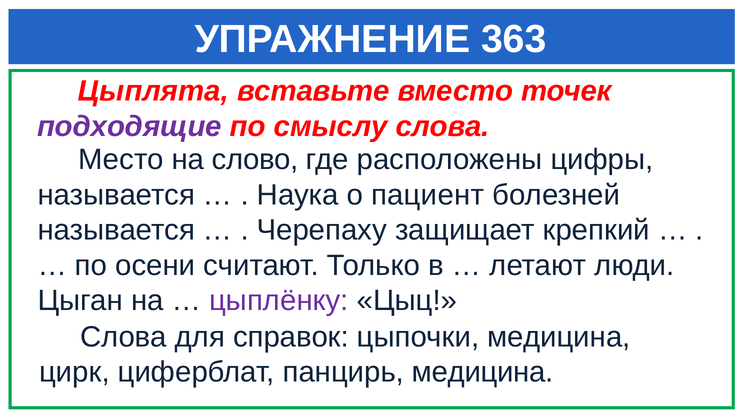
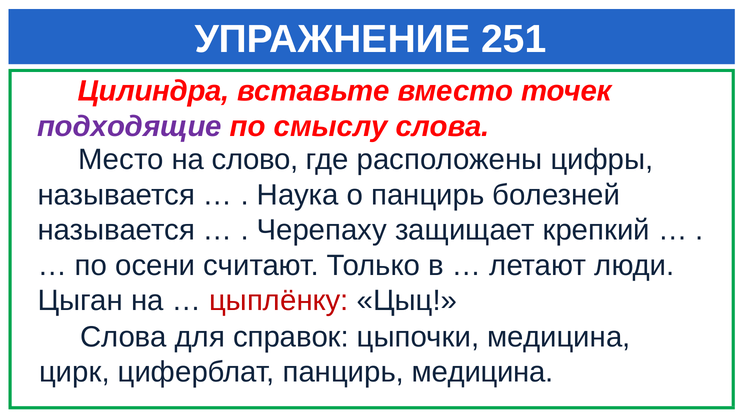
363: 363 -> 251 (514, 39)
Цыплята: Цыплята -> Цилиндра (154, 91)
о пациент: пациент -> панцирь (428, 195)
цыплёнку colour: purple -> red (279, 301)
